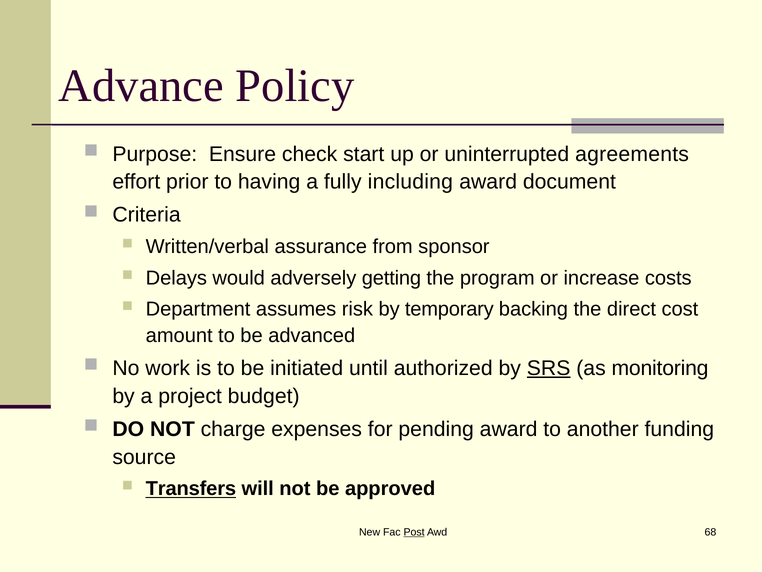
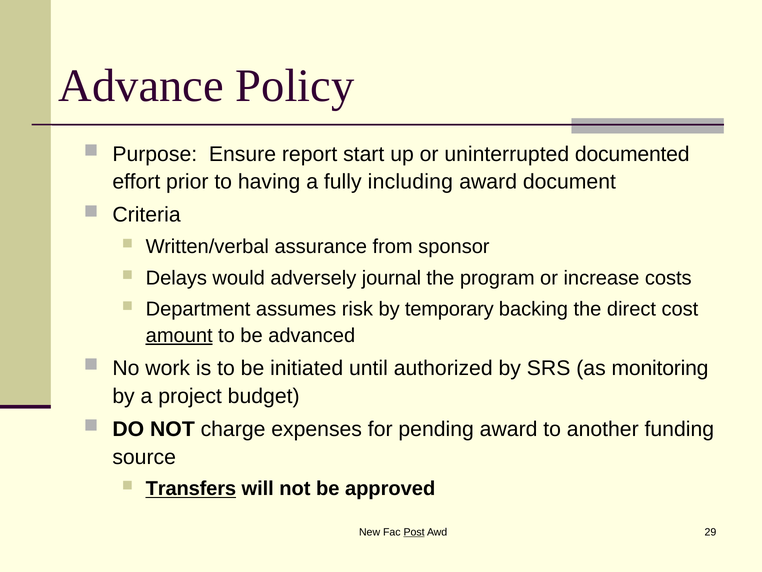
check: check -> report (310, 154)
agreements: agreements -> documented (632, 154)
getting: getting -> journal (391, 278)
amount underline: none -> present (179, 335)
SRS underline: present -> none (549, 368)
68: 68 -> 29 (710, 532)
